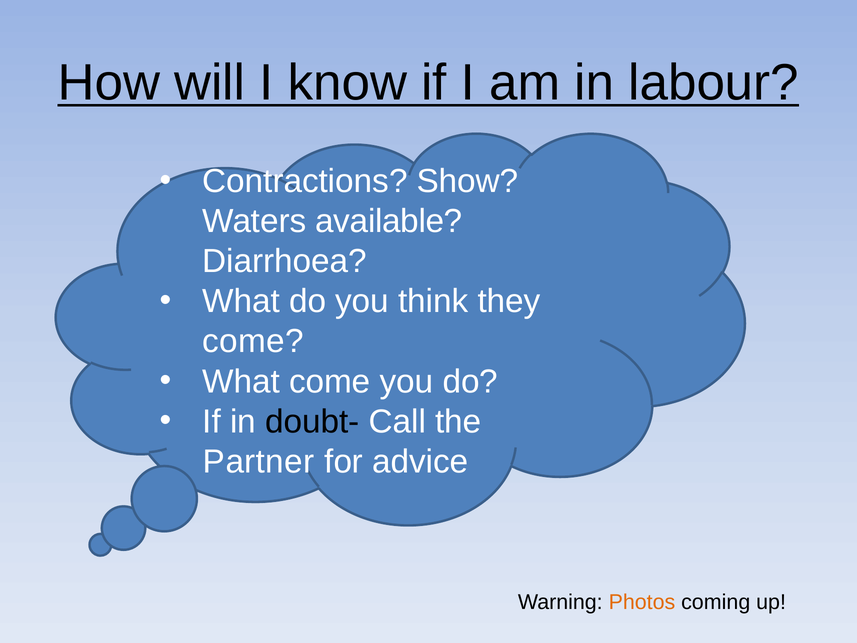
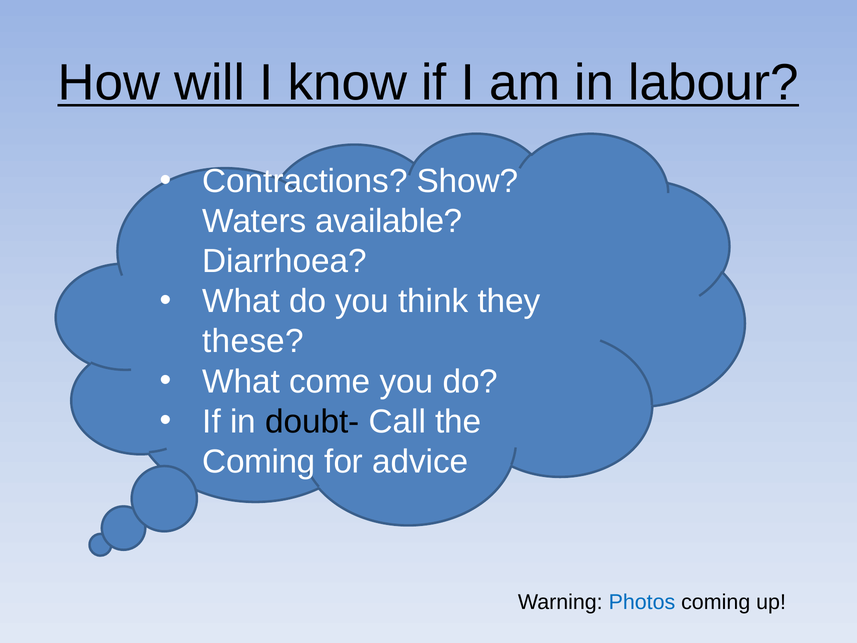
come: come -> these (253, 341)
Partner: Partner -> Coming (259, 461)
Photos colour: orange -> blue (642, 602)
